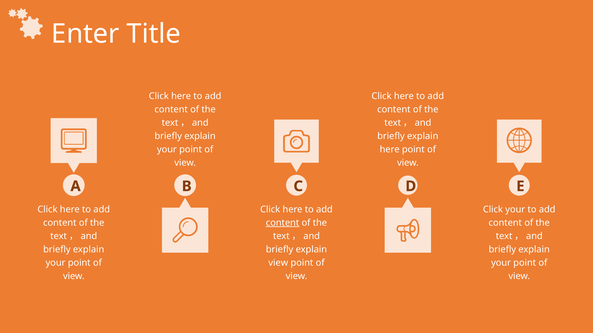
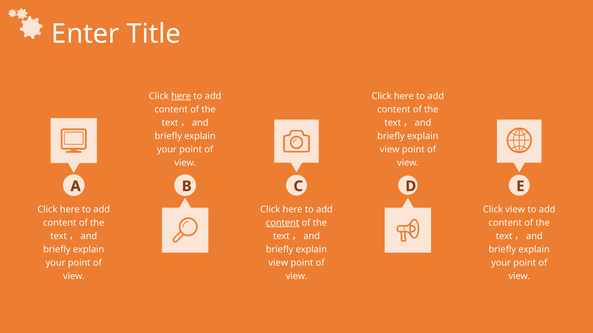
here underline: none -> present (181, 96)
here: here -> view (390, 150)
Click your: your -> view (515, 210)
